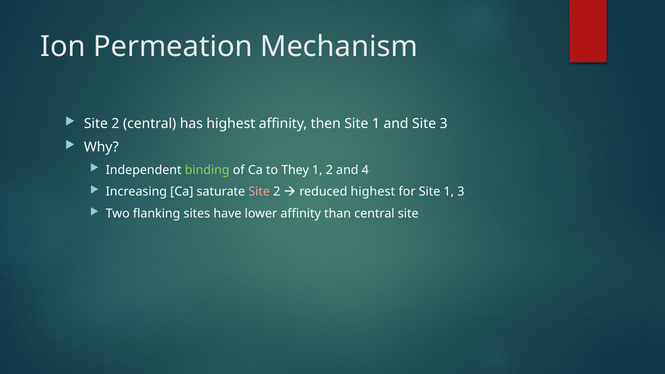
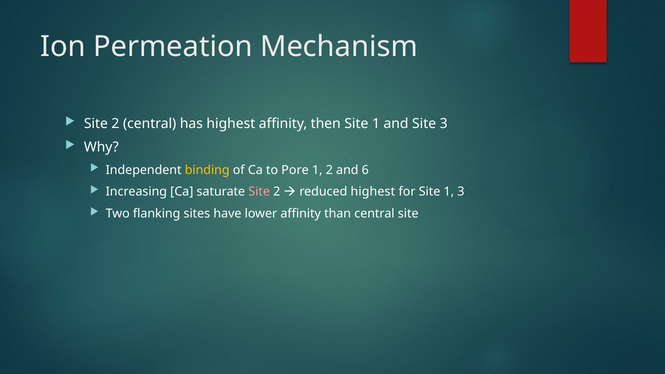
binding colour: light green -> yellow (207, 170)
They: They -> Pore (295, 170)
4: 4 -> 6 (365, 170)
